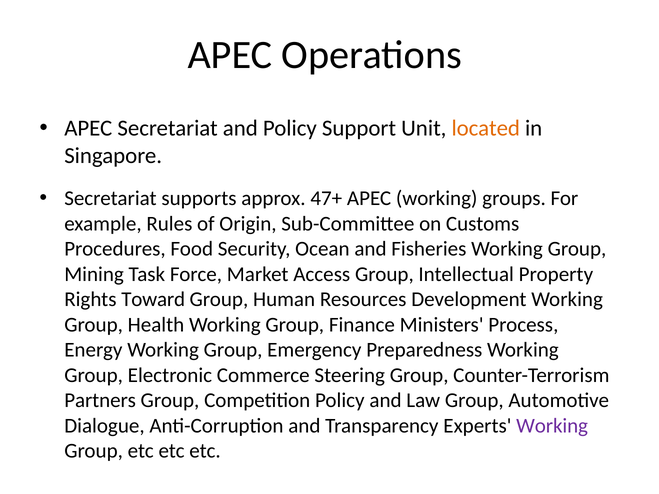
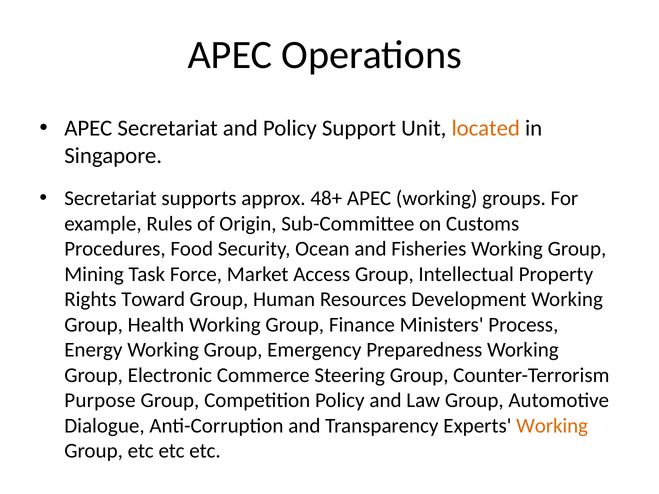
47+: 47+ -> 48+ (326, 199)
Partners: Partners -> Purpose (100, 401)
Working colour: purple -> orange (552, 426)
